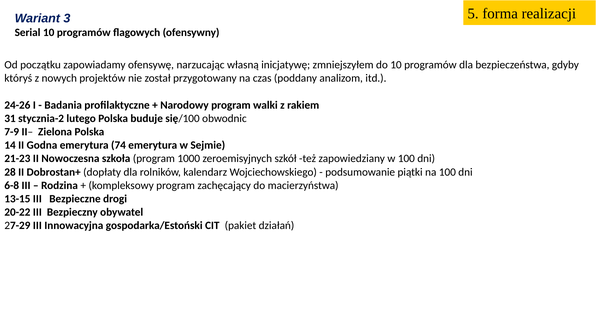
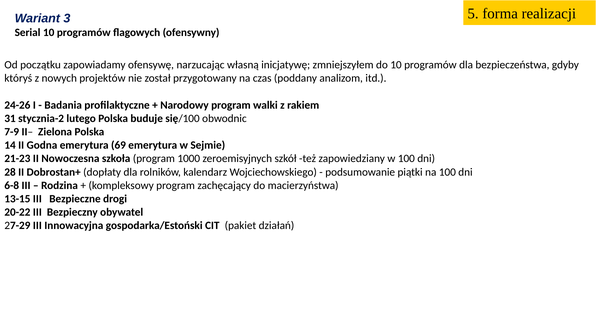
74: 74 -> 69 (118, 145)
